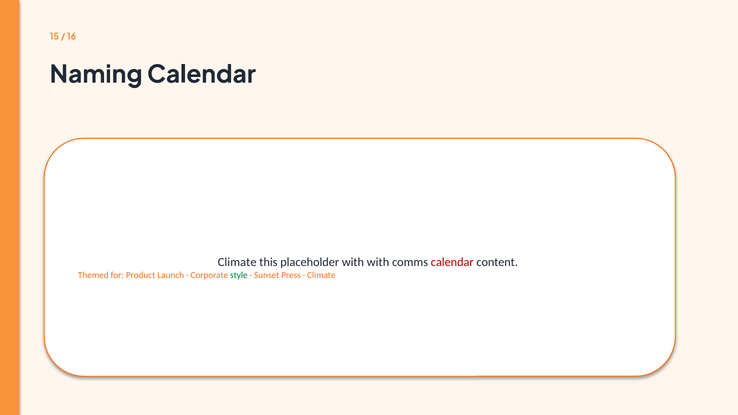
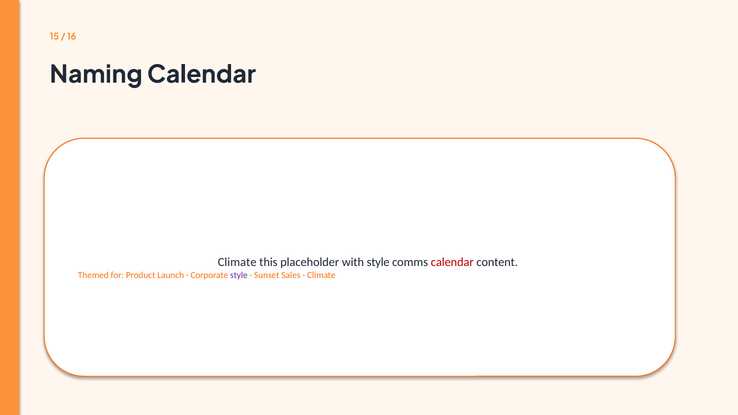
with with: with -> style (378, 262)
style colour: green -> purple (239, 275)
Press: Press -> Sales (291, 275)
